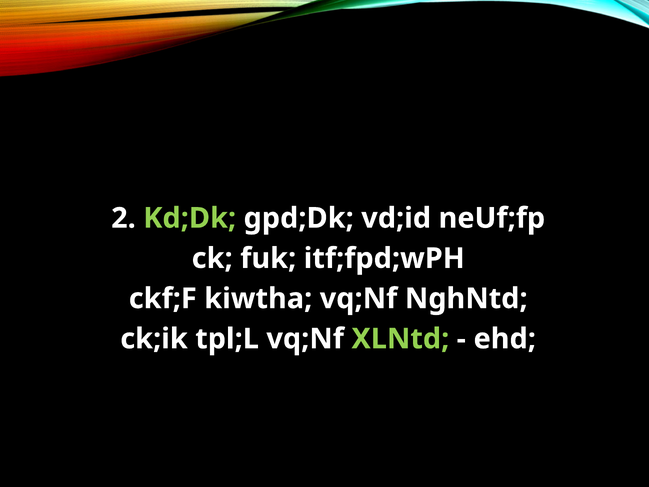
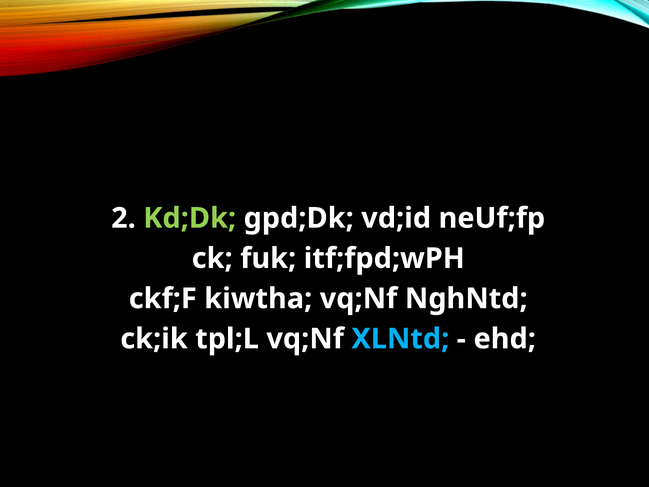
XLNtd colour: light green -> light blue (400, 339)
